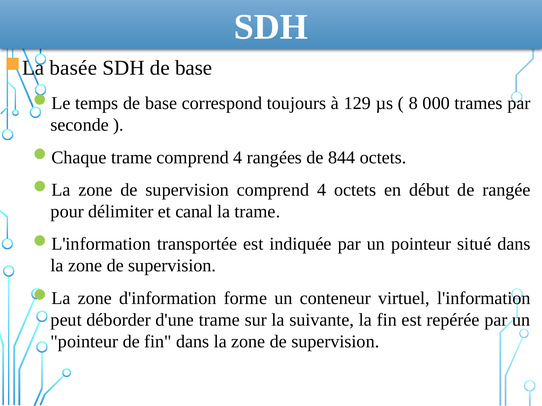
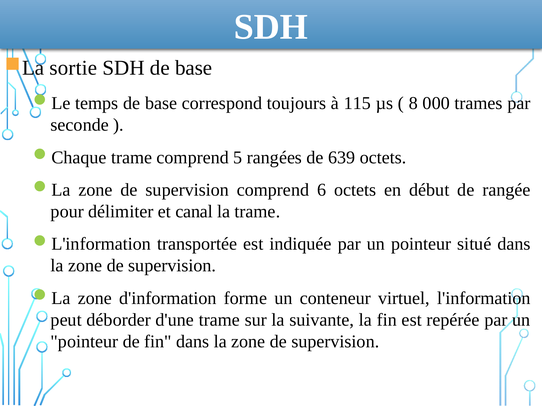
basée: basée -> sortie (73, 68)
129: 129 -> 115 (357, 103)
trame comprend 4: 4 -> 5 (238, 158)
844: 844 -> 639 (342, 158)
supervision comprend 4: 4 -> 6 (322, 190)
